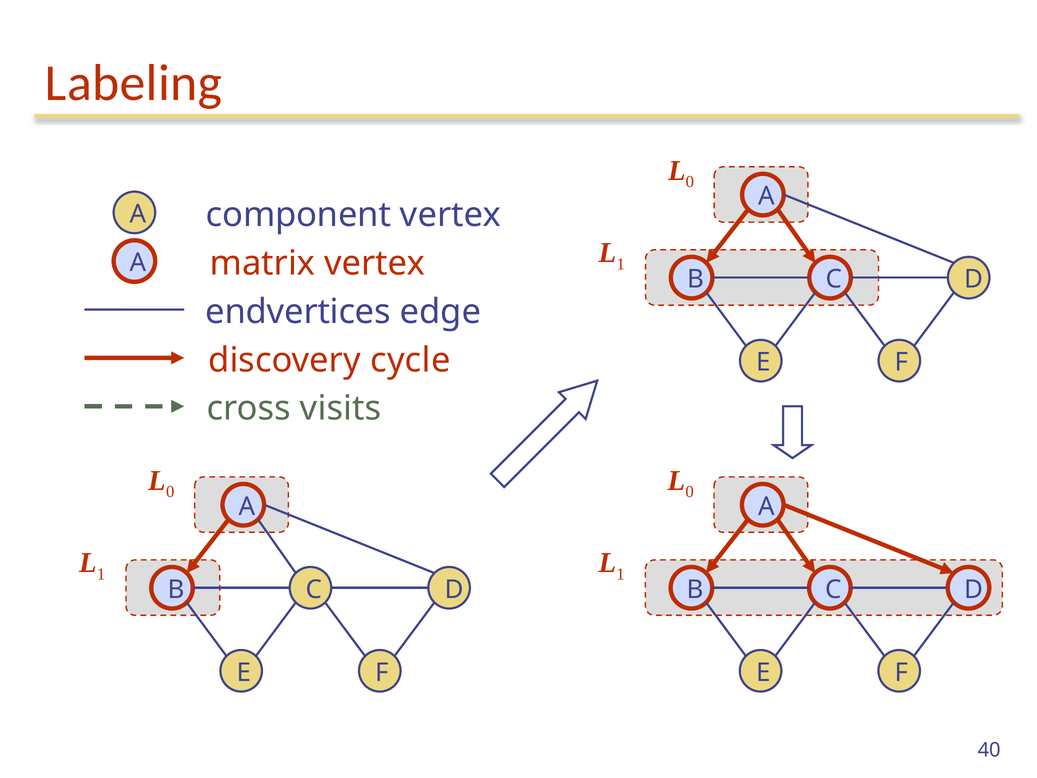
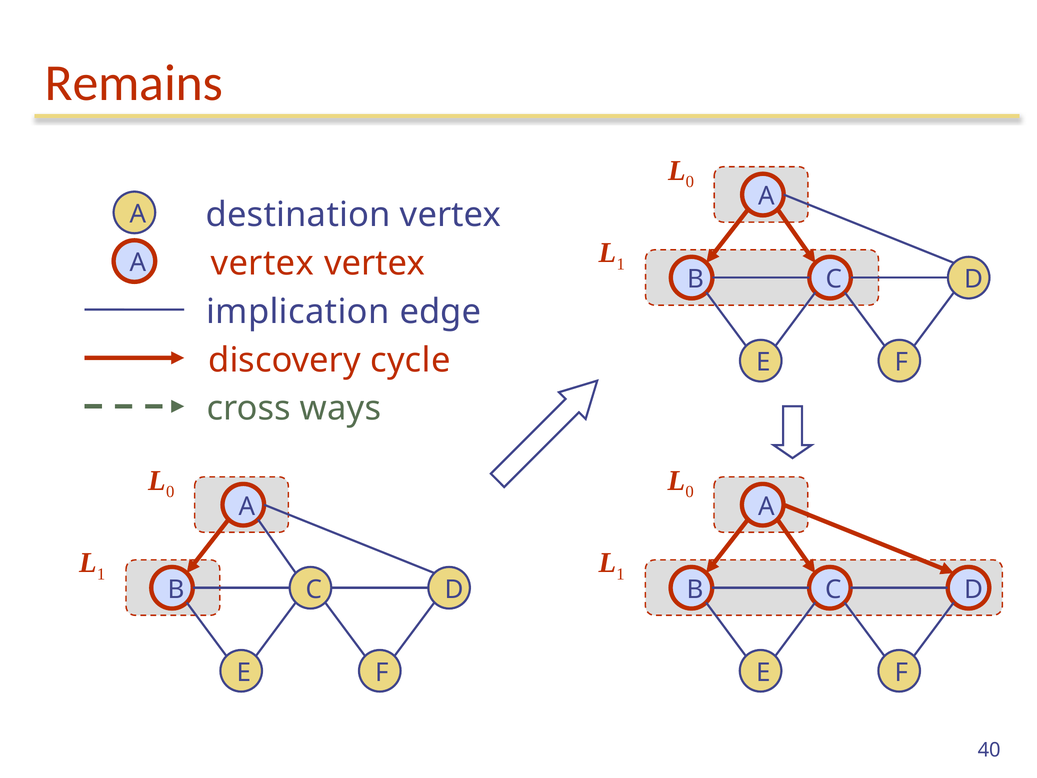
Labeling: Labeling -> Remains (134, 83)
component: component -> destination (298, 215)
A matrix: matrix -> vertex (262, 263)
endvertices: endvertices -> implication (298, 312)
visits: visits -> ways (341, 408)
